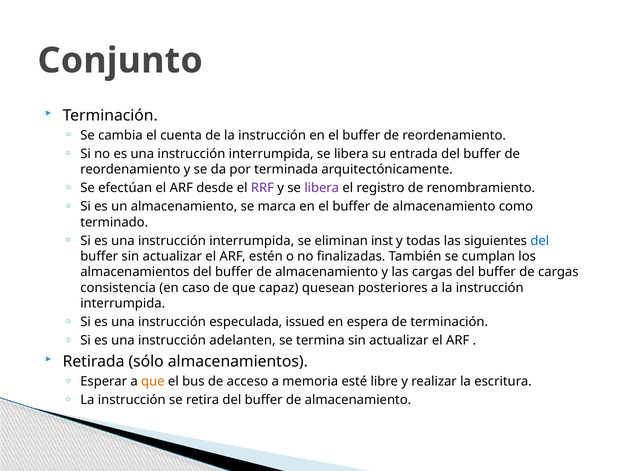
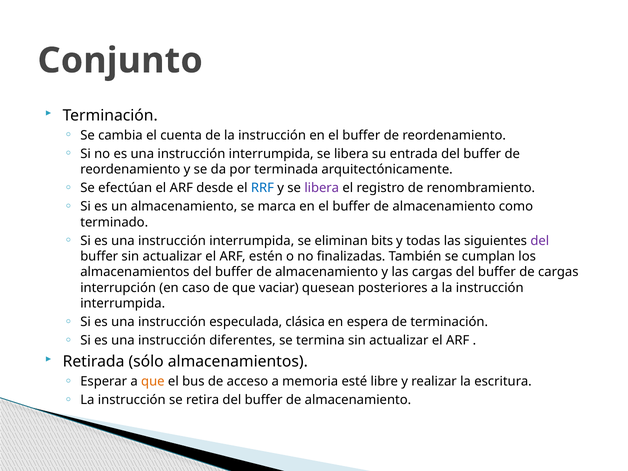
RRF colour: purple -> blue (262, 188)
inst: inst -> bits (382, 241)
del colour: blue -> purple (540, 241)
consistencia: consistencia -> interrupción (118, 288)
capaz: capaz -> vaciar (279, 288)
issued: issued -> clásica (305, 322)
adelanten: adelanten -> diferentes (243, 341)
